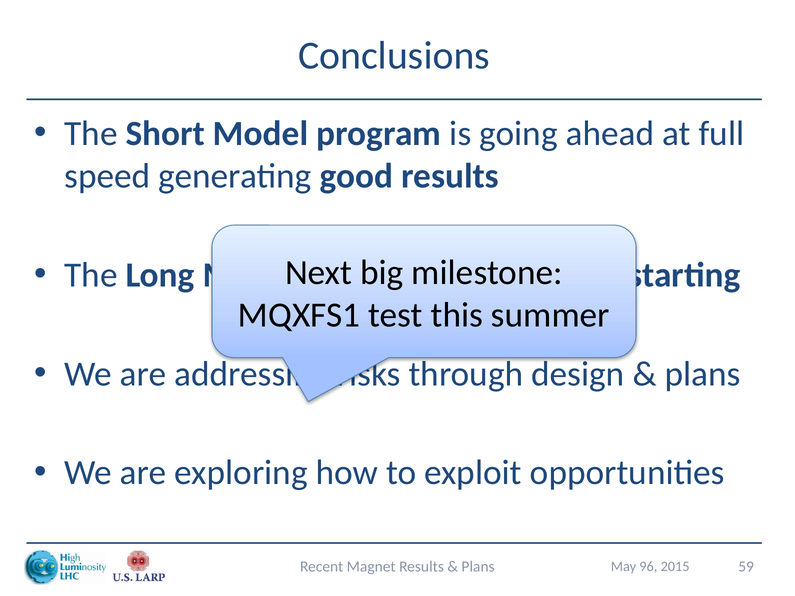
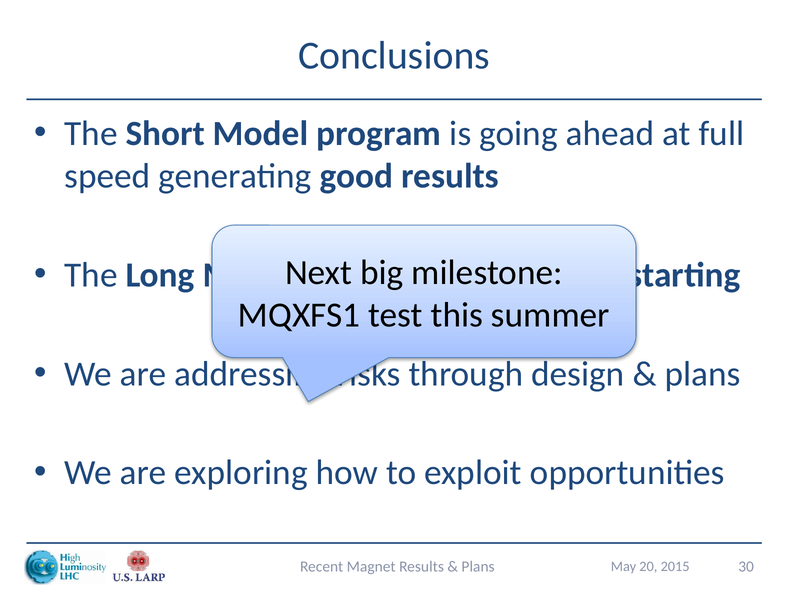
59: 59 -> 30 (746, 567)
96: 96 -> 20 (648, 567)
